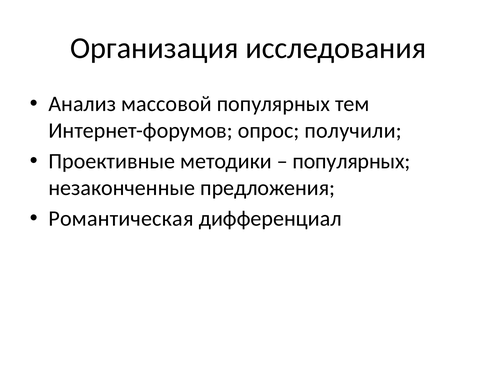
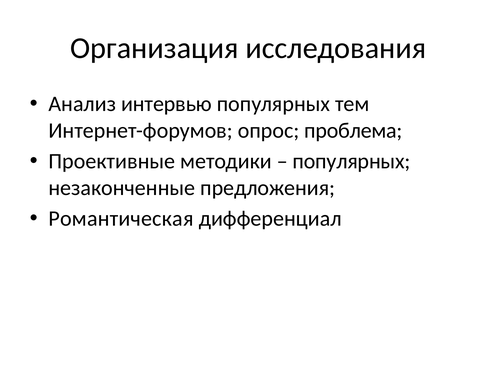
массовой: массовой -> интервью (167, 104)
получили: получили -> проблема (353, 131)
